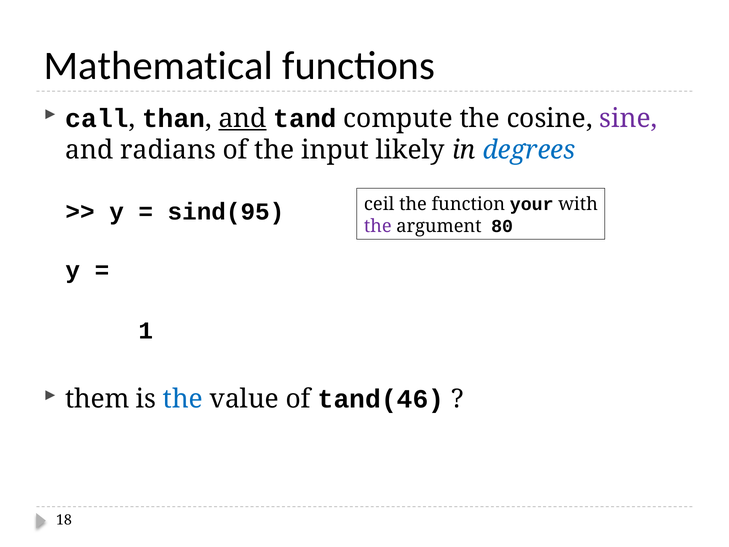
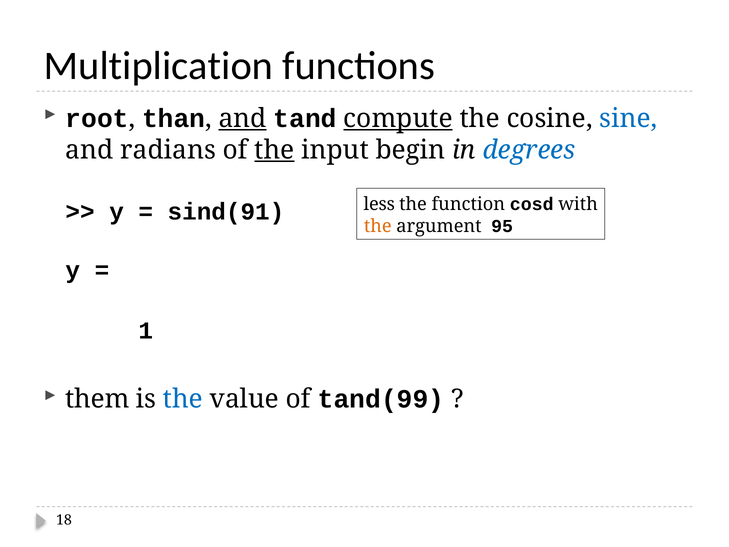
Mathematical: Mathematical -> Multiplication (158, 66)
call: call -> root (97, 118)
compute underline: none -> present (398, 118)
sine colour: purple -> blue (628, 118)
the underline: none -> present (274, 150)
likely: likely -> begin (410, 150)
ceil: ceil -> less (379, 204)
your: your -> cosd (532, 204)
sind(95: sind(95 -> sind(91 (226, 212)
the colour: purple -> orange (378, 226)
80: 80 -> 95 (502, 226)
tand(46: tand(46 -> tand(99 (381, 399)
